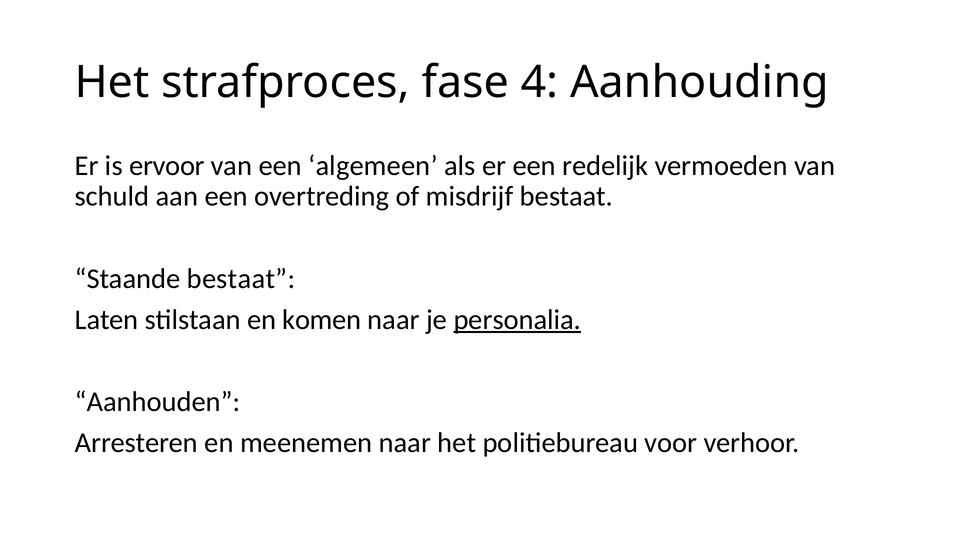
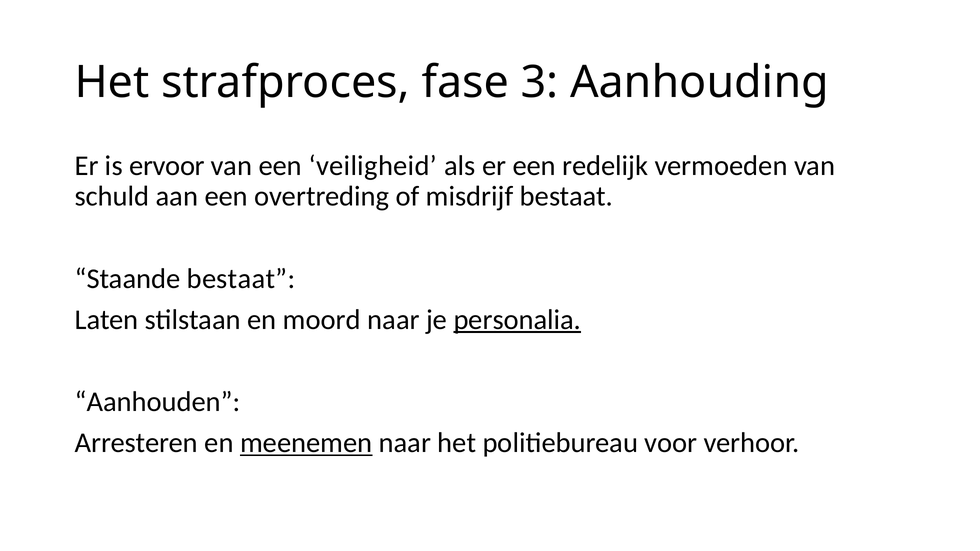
4: 4 -> 3 (540, 82)
algemeen: algemeen -> veiligheid (373, 166)
komen: komen -> moord (322, 320)
meenemen underline: none -> present (306, 443)
